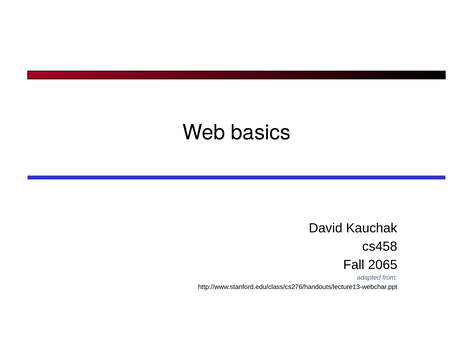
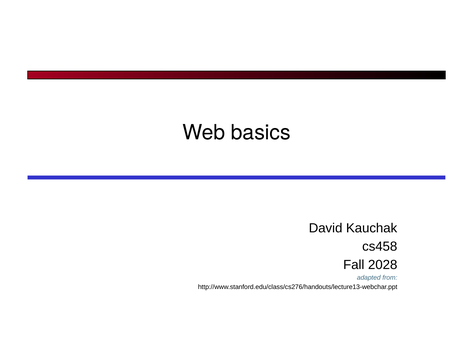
2065: 2065 -> 2028 (383, 265)
